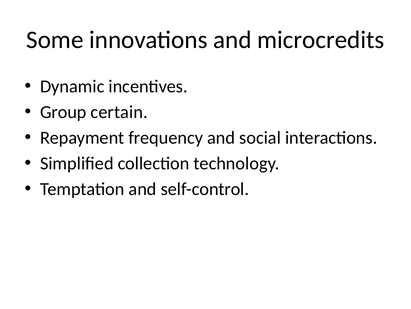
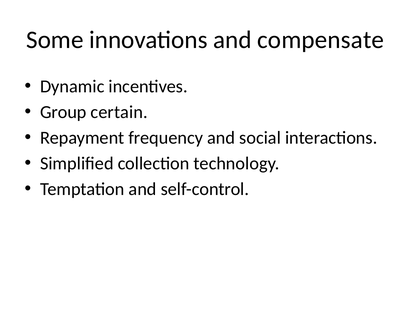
microcredits: microcredits -> compensate (321, 40)
